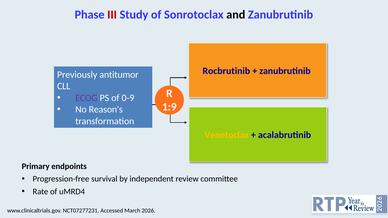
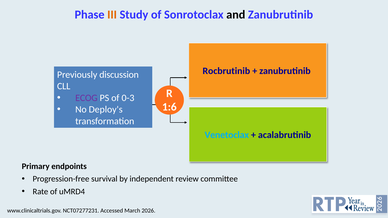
III colour: red -> orange (112, 15)
antitumor: antitumor -> discussion (119, 75)
0-9: 0-9 -> 0-3 (128, 98)
1:9: 1:9 -> 1:6 (169, 107)
Reason's: Reason's -> Deploy's (106, 110)
Venetoclax colour: yellow -> light blue (227, 135)
